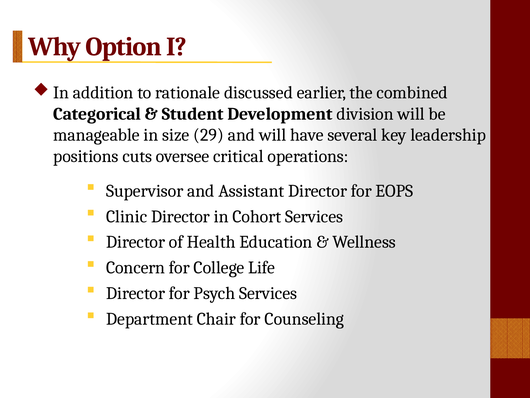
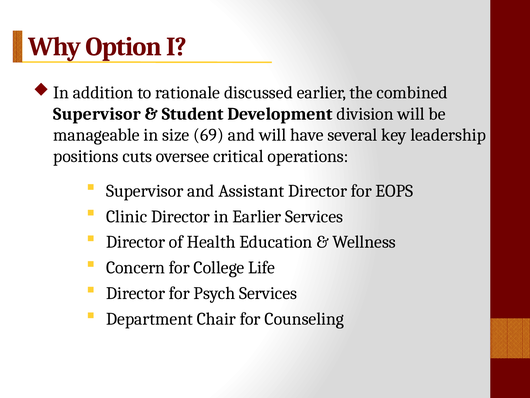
Categorical: Categorical -> Supervisor (97, 114)
29: 29 -> 69 (209, 135)
in Cohort: Cohort -> Earlier (257, 216)
